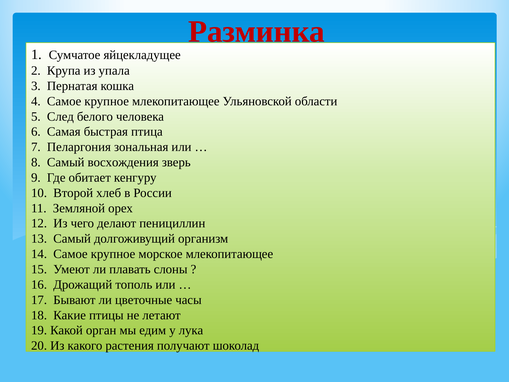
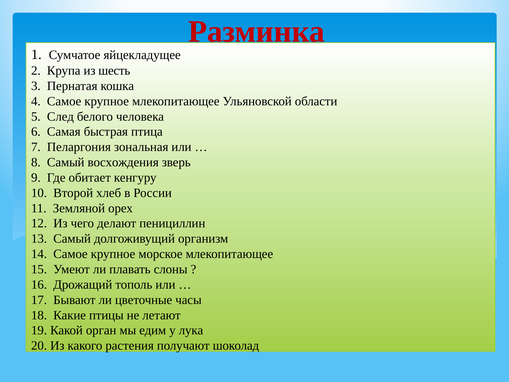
упала: упала -> шесть (114, 71)
